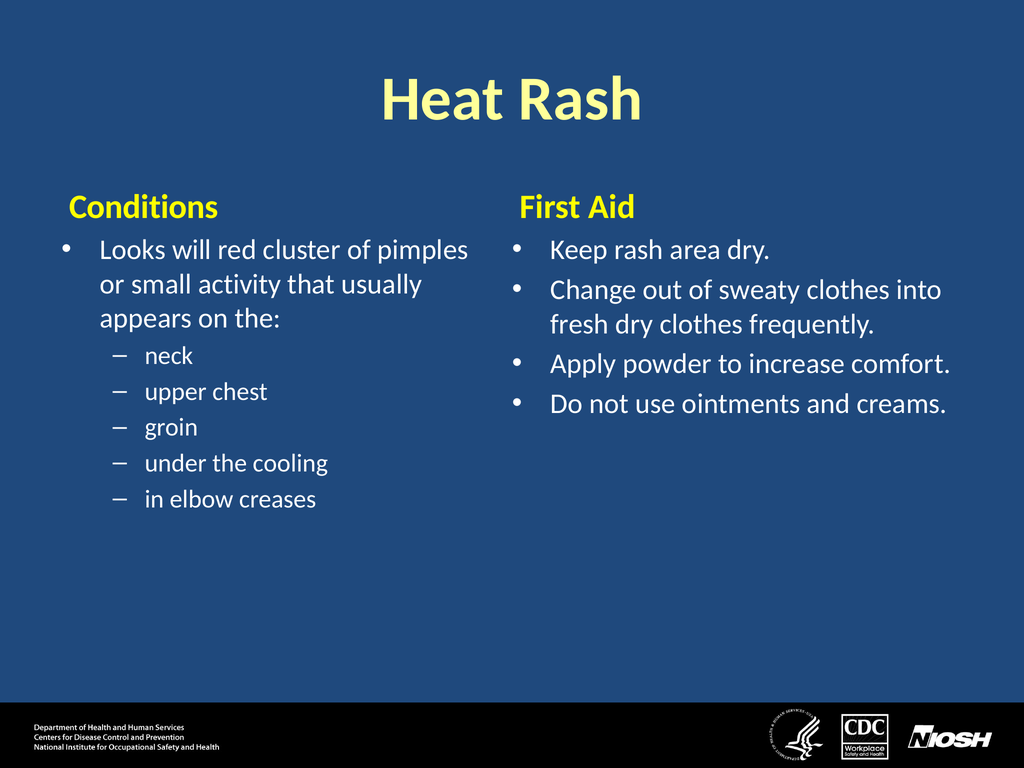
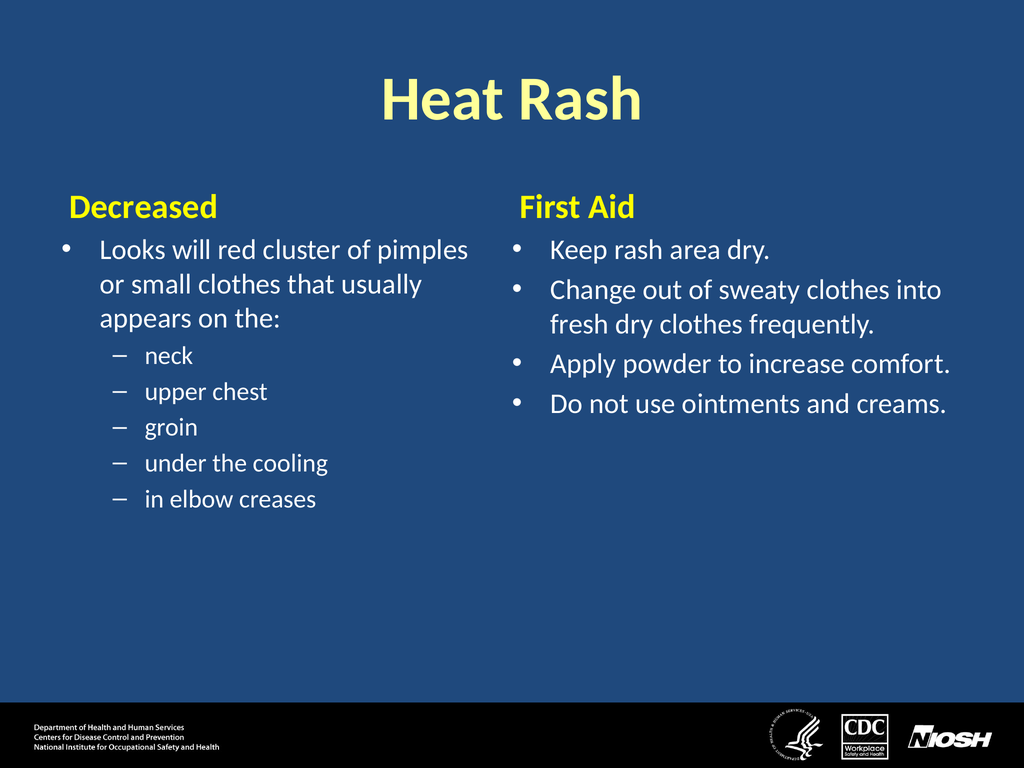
Conditions: Conditions -> Decreased (144, 207)
small activity: activity -> clothes (240, 284)
